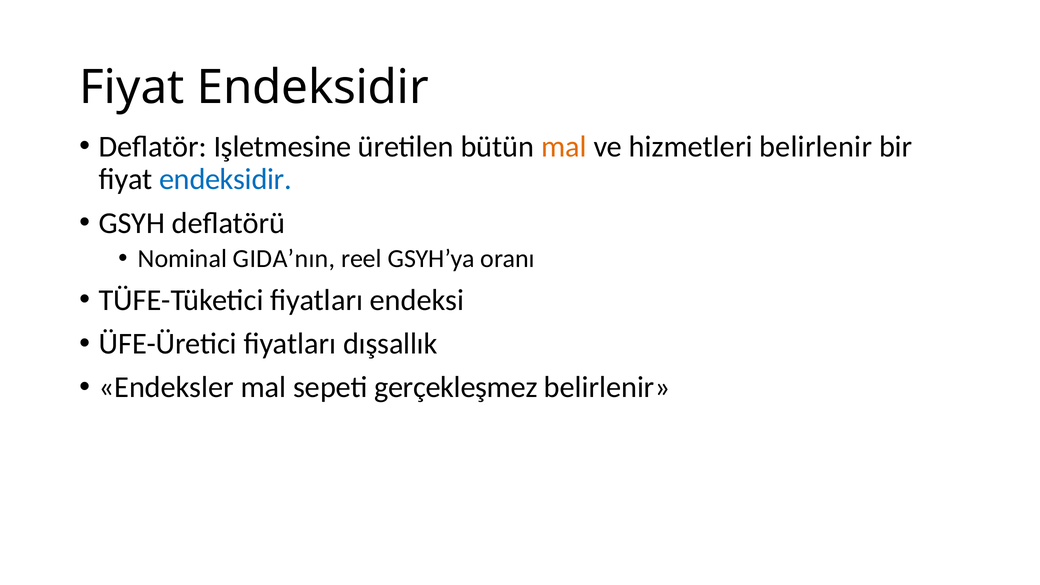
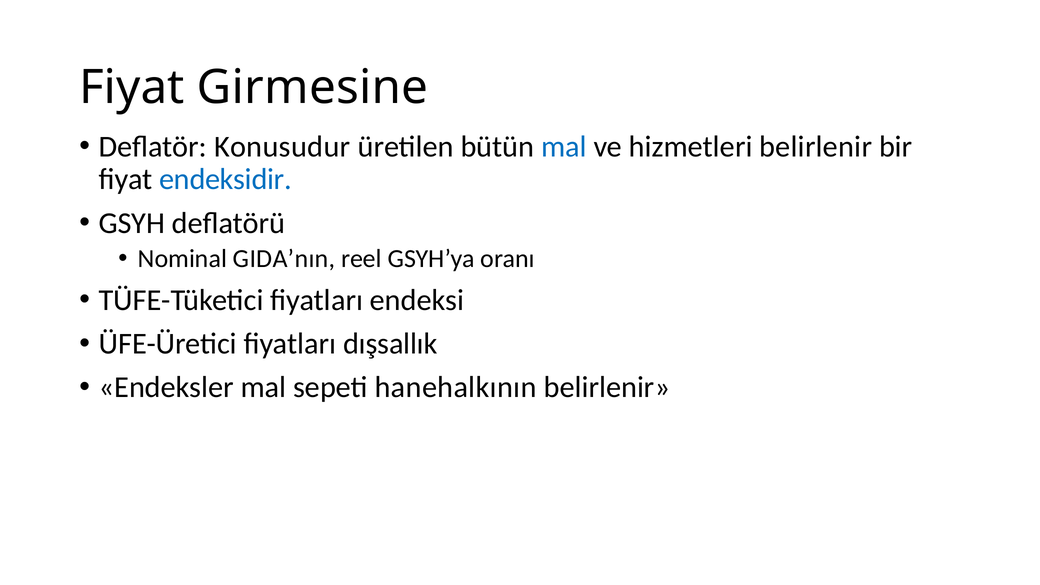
Endeksidir: Endeksidir -> Girmesine (313, 87)
Işletmesine: Işletmesine -> Konusudur (282, 147)
mal colour: orange -> blue (564, 147)
gerçekleşmez: gerçekleşmez -> hanehalkının (456, 387)
